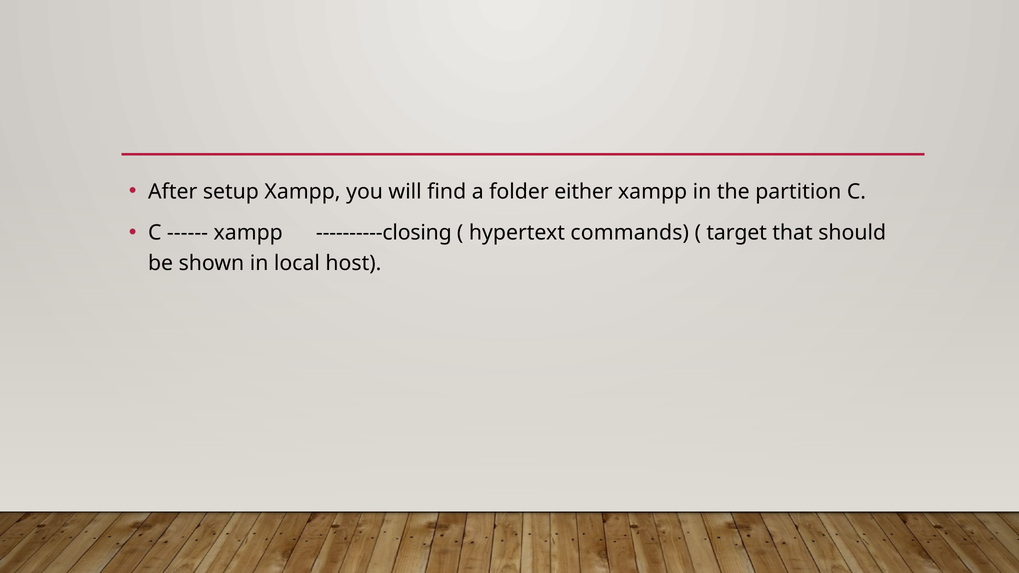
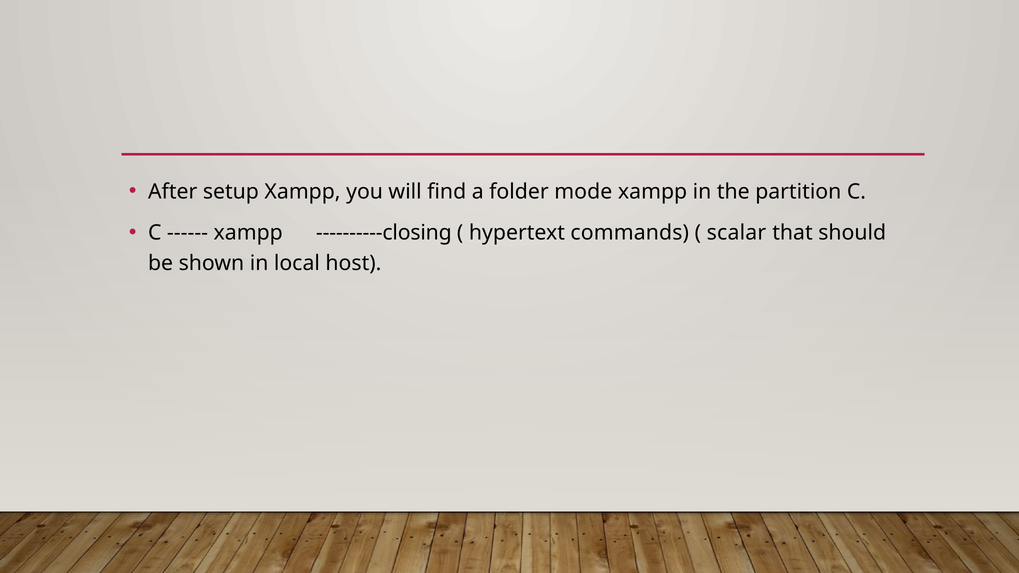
either: either -> mode (583, 192)
target: target -> scalar (736, 233)
